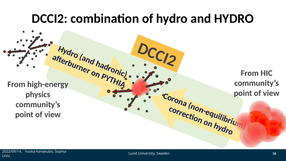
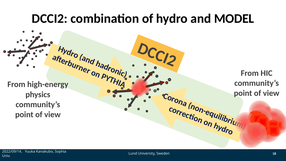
and HYDRO: HYDRO -> MODEL (234, 19)
